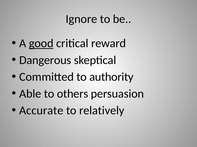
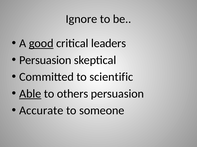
reward: reward -> leaders (109, 44)
Dangerous: Dangerous -> Persuasion (45, 60)
authority: authority -> scientific (111, 77)
Able underline: none -> present (30, 94)
relatively: relatively -> someone (102, 111)
